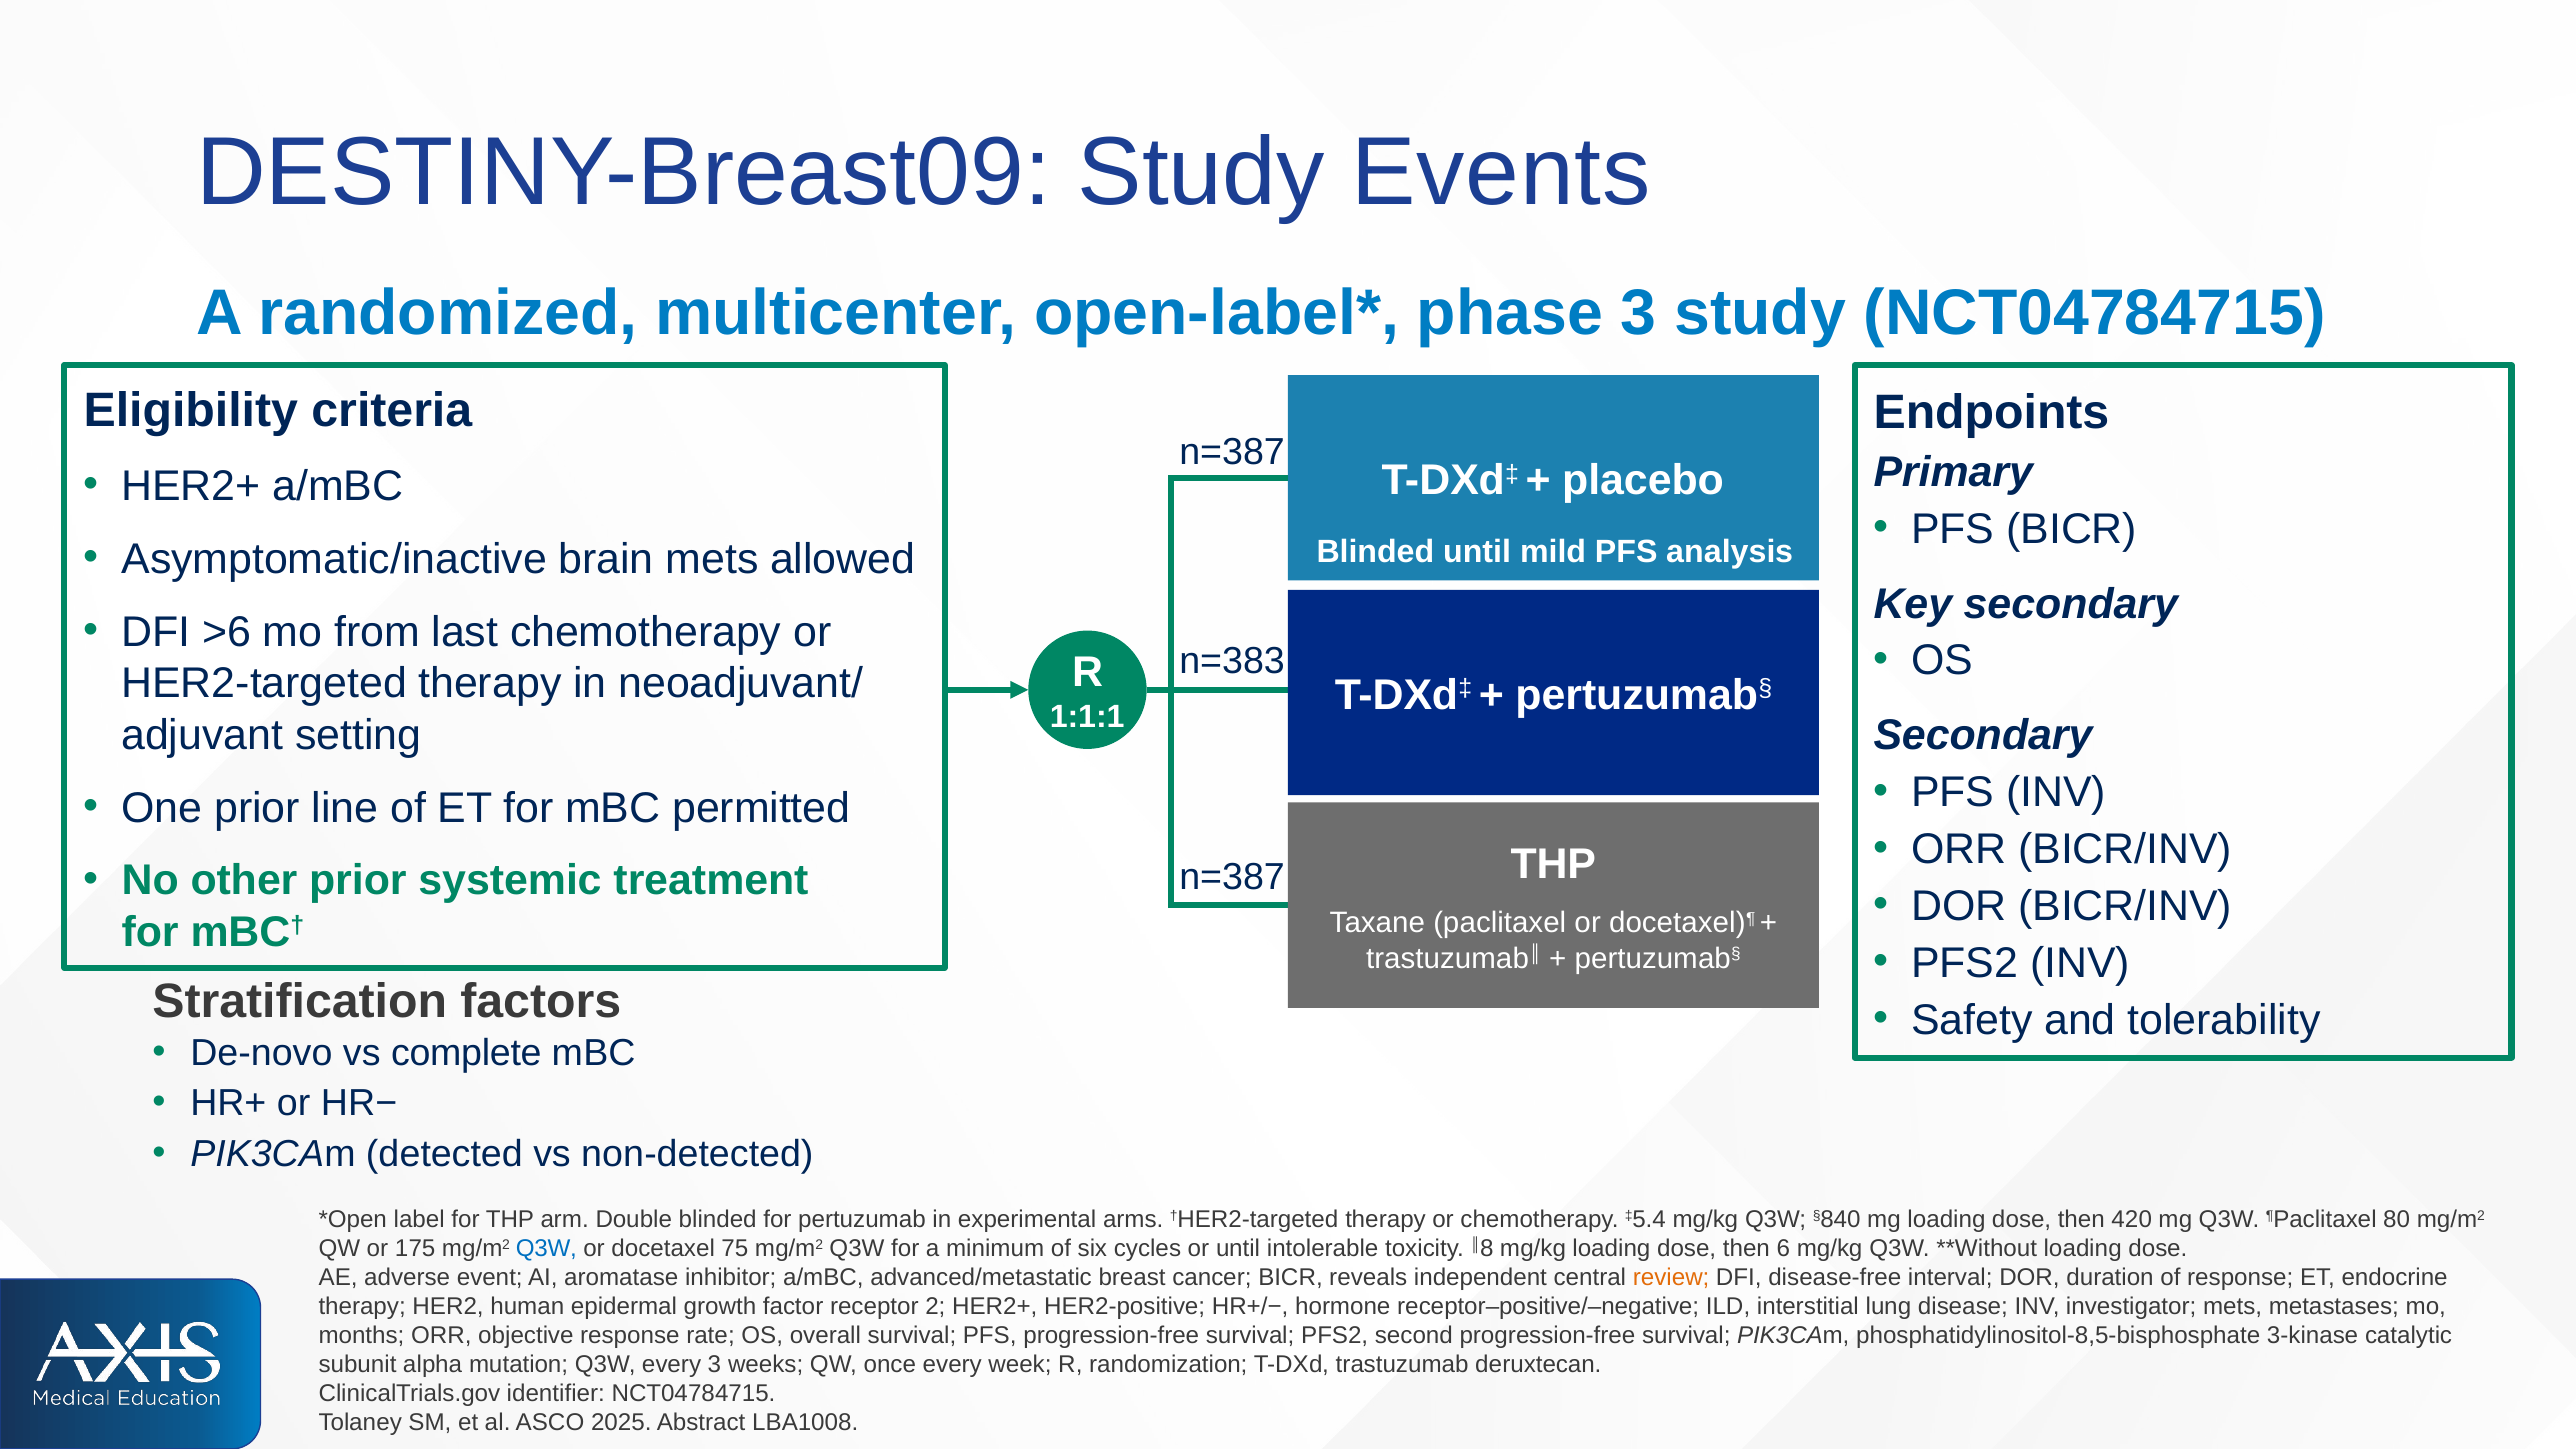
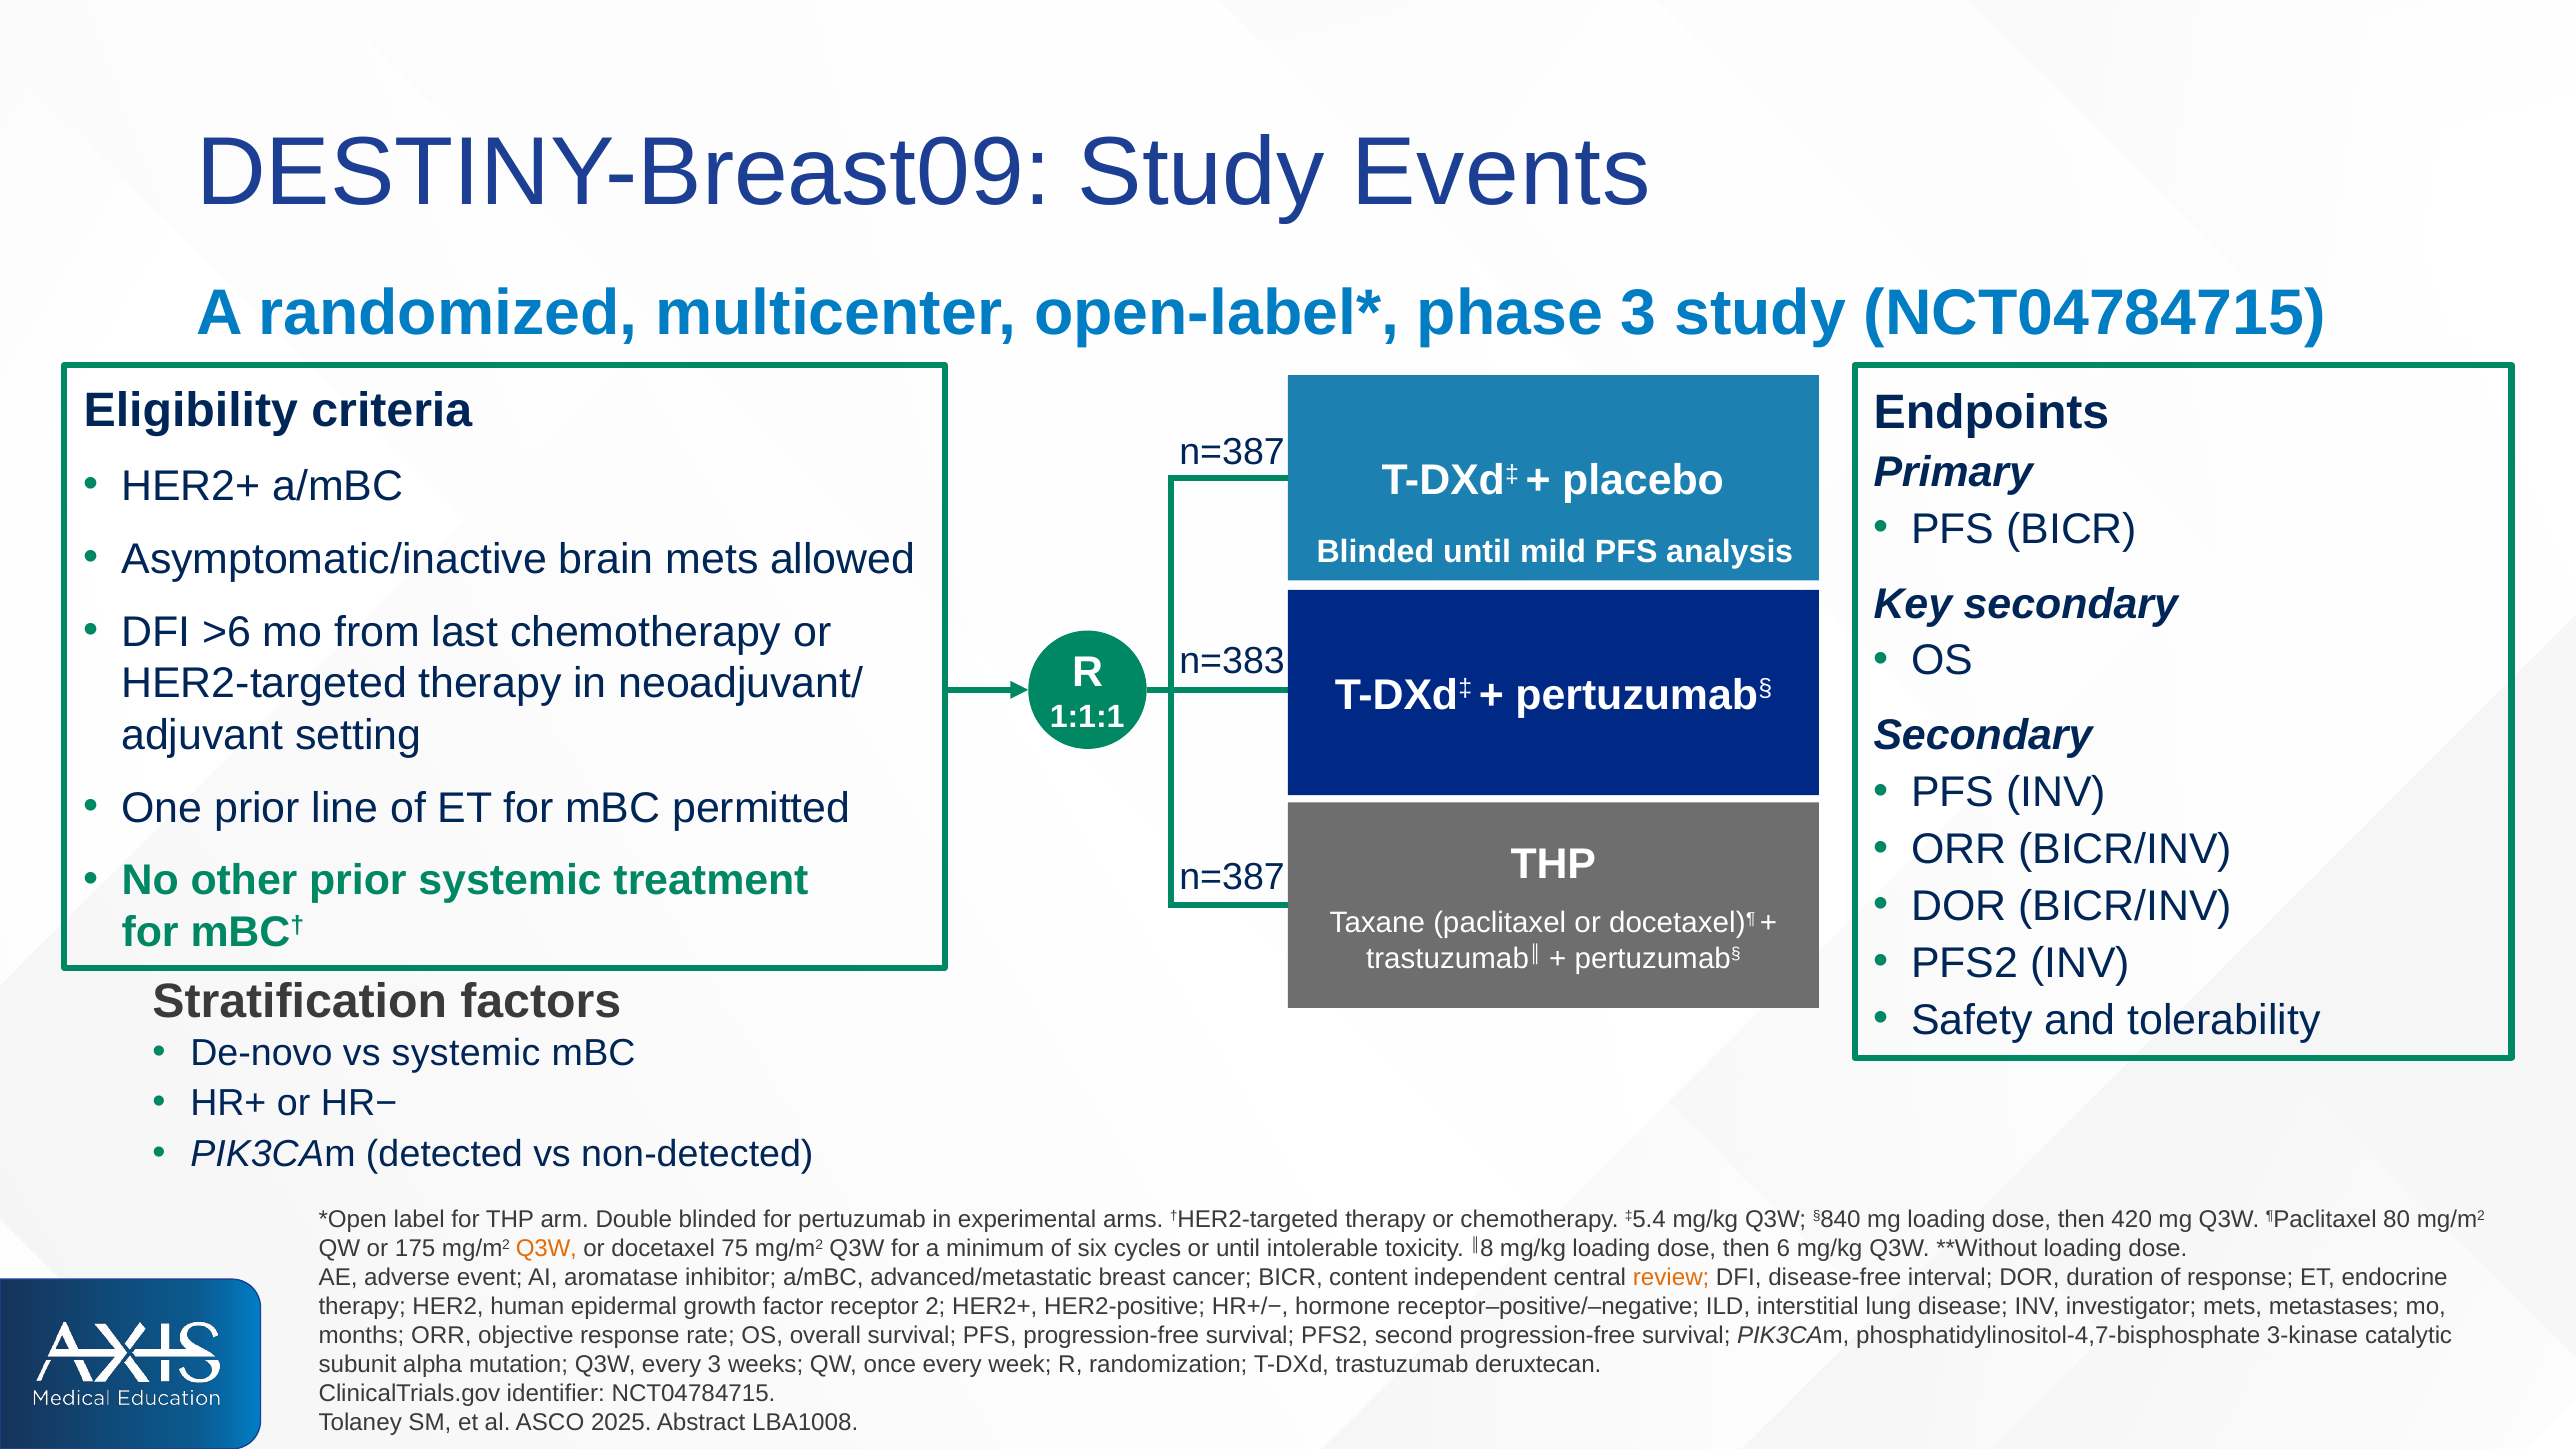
vs complete: complete -> systemic (466, 1053)
Q3W colour: blue -> orange (546, 1248)
reveals: reveals -> content (1368, 1278)
phosphatidylinositol-8,5-bisphosphate: phosphatidylinositol-8,5-bisphosphate -> phosphatidylinositol-4,7-bisphosphate (2058, 1336)
